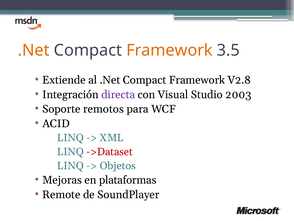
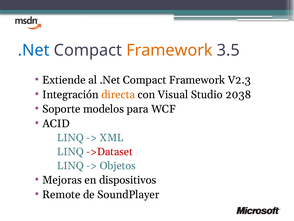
.Net colour: orange -> blue (34, 50)
V2.8: V2.8 -> V2.3 (239, 80)
directa colour: purple -> orange (118, 94)
2003: 2003 -> 2038 (238, 94)
remotos: remotos -> modelos (104, 109)
plataformas: plataformas -> dispositivos (128, 180)
